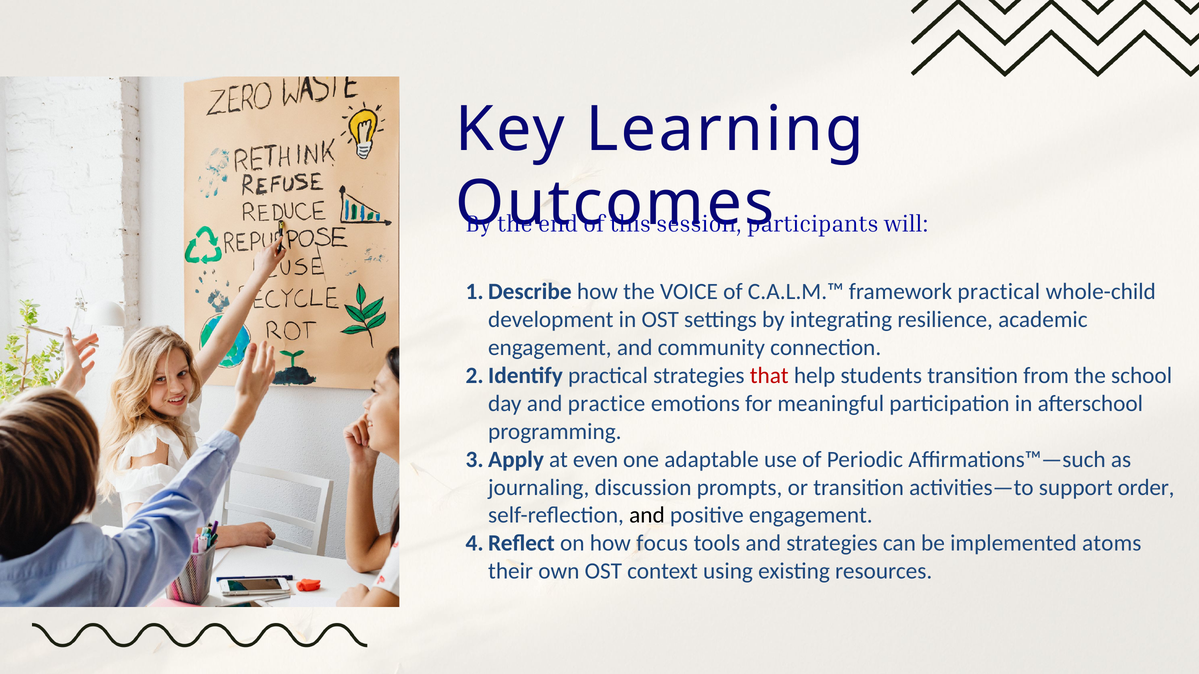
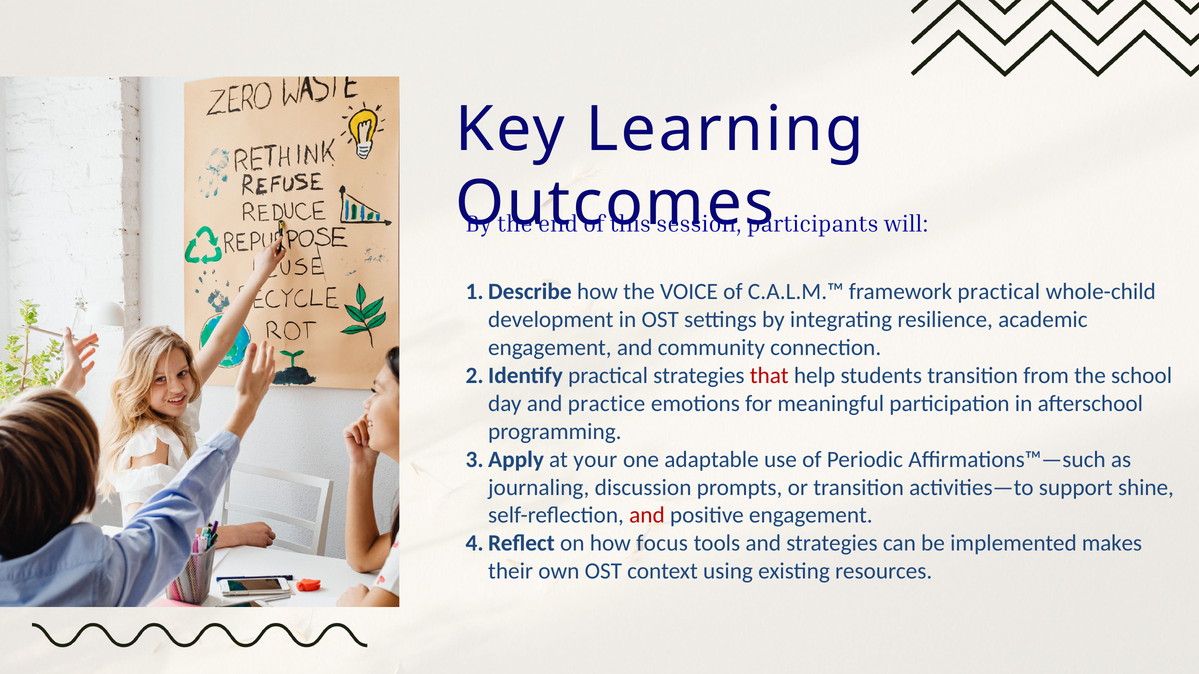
even: even -> your (595, 460)
order: order -> shine (1146, 488)
and colour: black -> red (647, 516)
atoms: atoms -> makes (1112, 544)
